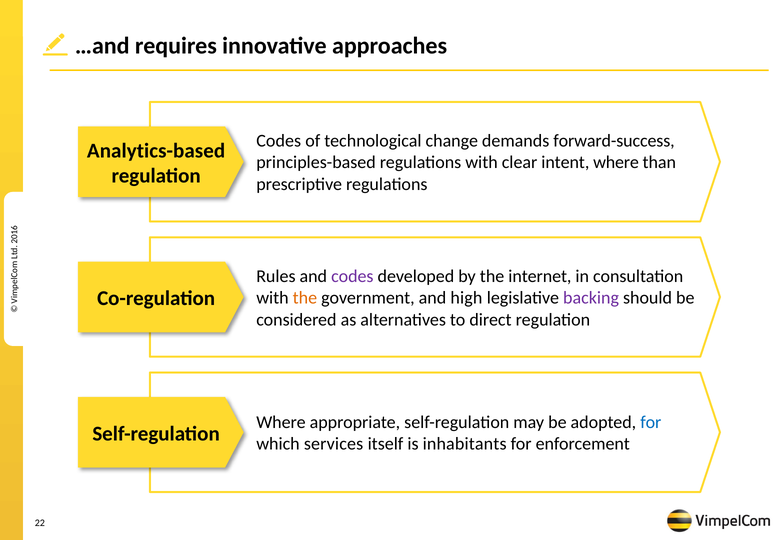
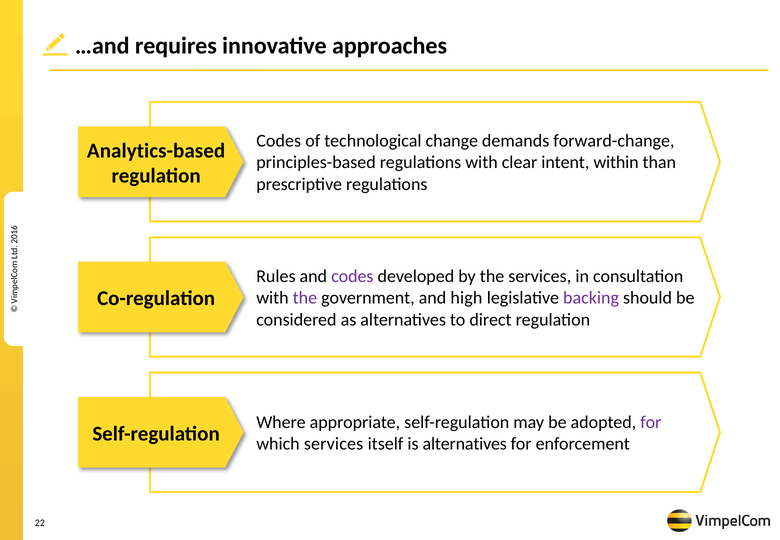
forward-success: forward-success -> forward-change (614, 141)
intent where: where -> within (616, 162)
the internet: internet -> services (540, 276)
the colour: orange -> purple (305, 298)
for colour: blue -> purple (651, 422)
is inhabitants: inhabitants -> alternatives (465, 444)
